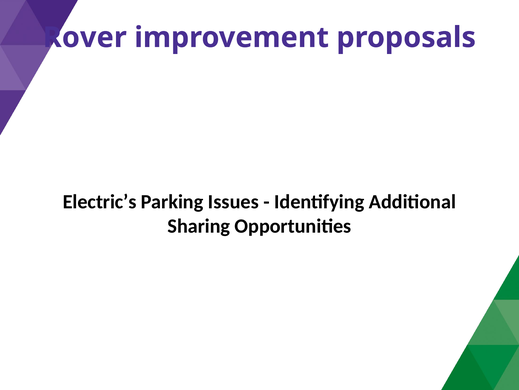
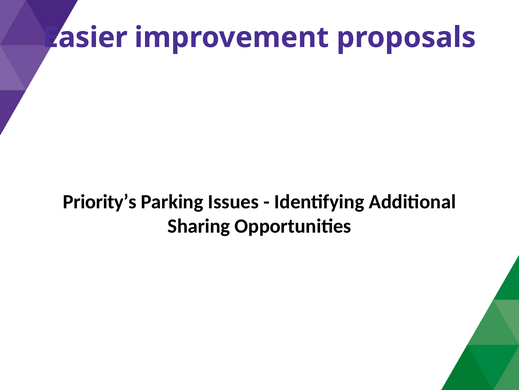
Rover: Rover -> Easier (85, 37)
Electric’s: Electric’s -> Priority’s (100, 202)
